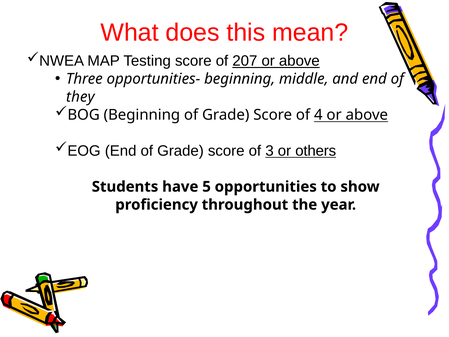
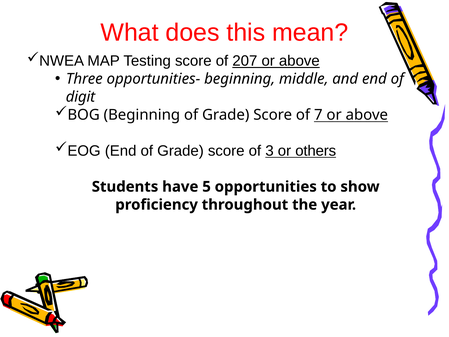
they: they -> digit (80, 97)
4: 4 -> 7 (318, 115)
